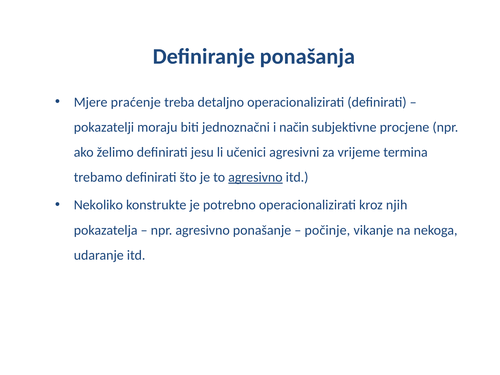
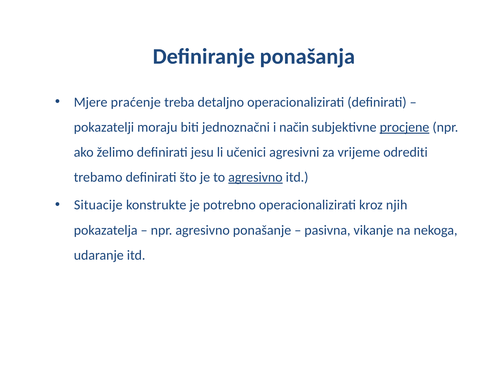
procjene underline: none -> present (404, 127)
termina: termina -> odrediti (406, 152)
Nekoliko: Nekoliko -> Situacije (98, 205)
počinje: počinje -> pasivna (327, 230)
